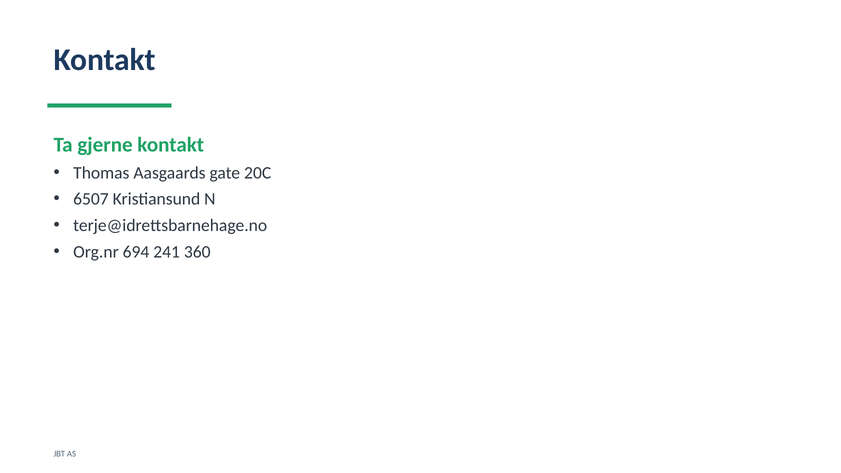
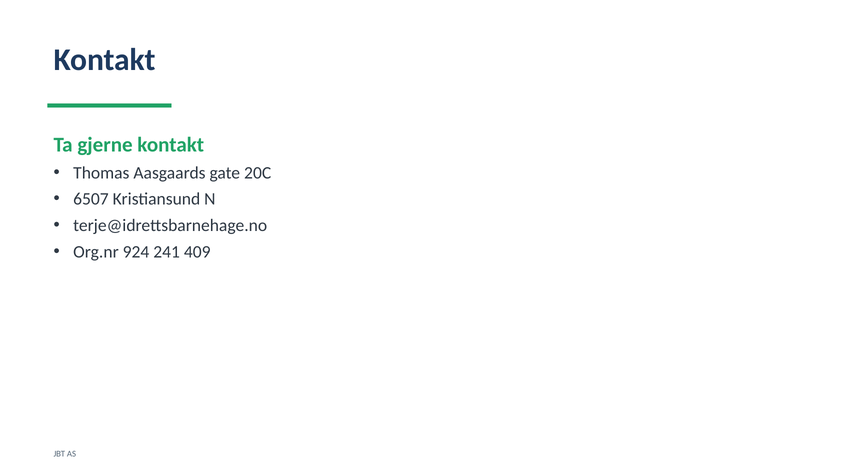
694: 694 -> 924 (136, 252)
360: 360 -> 409 (197, 252)
